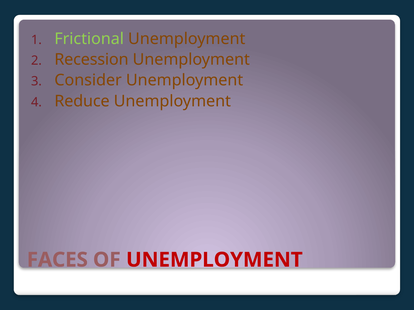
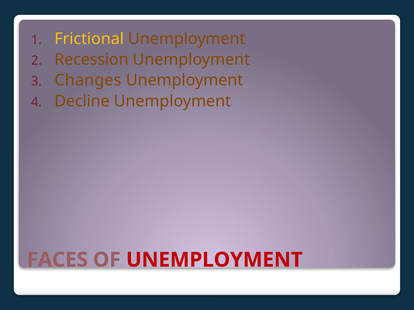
Frictional colour: light green -> yellow (89, 39)
Consider: Consider -> Changes (88, 80)
Reduce: Reduce -> Decline (82, 101)
